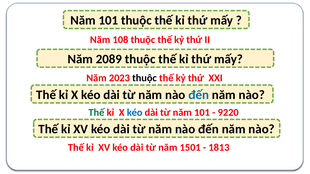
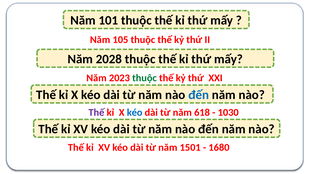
108: 108 -> 105 (120, 40)
2089: 2089 -> 2028 (109, 59)
thuộc colour: black -> green (144, 78)
Thế colour: green -> purple (96, 113)
từ năm 101: 101 -> 618 (202, 113)
9220: 9220 -> 1030 (228, 113)
1813: 1813 -> 1680 (219, 148)
